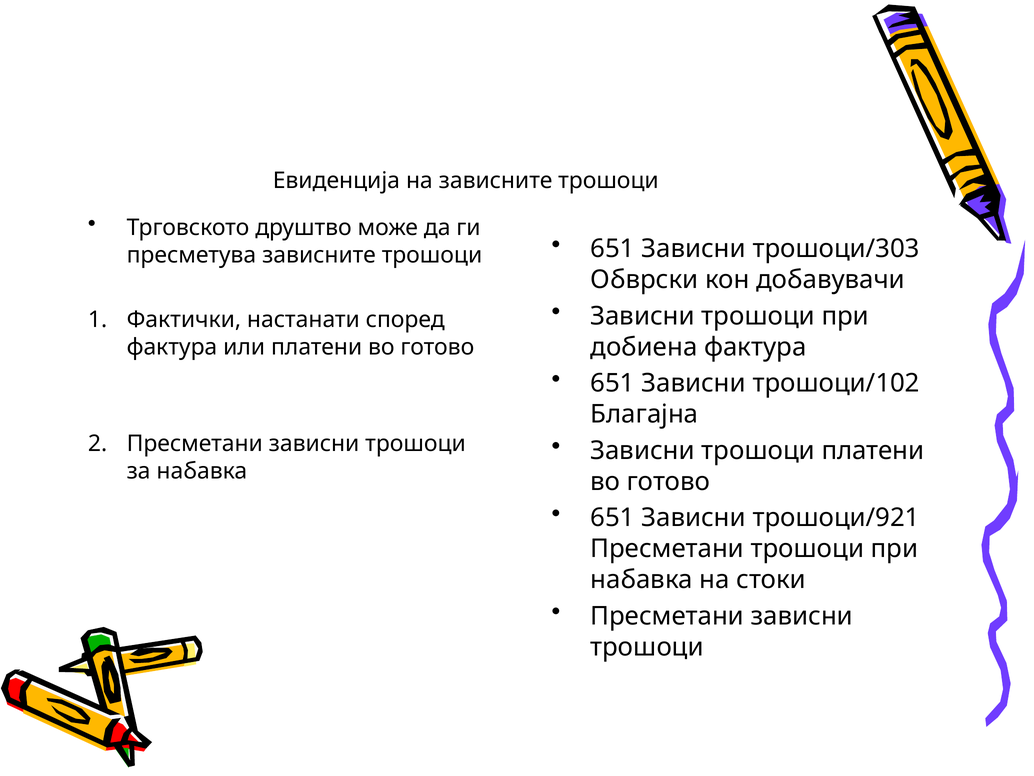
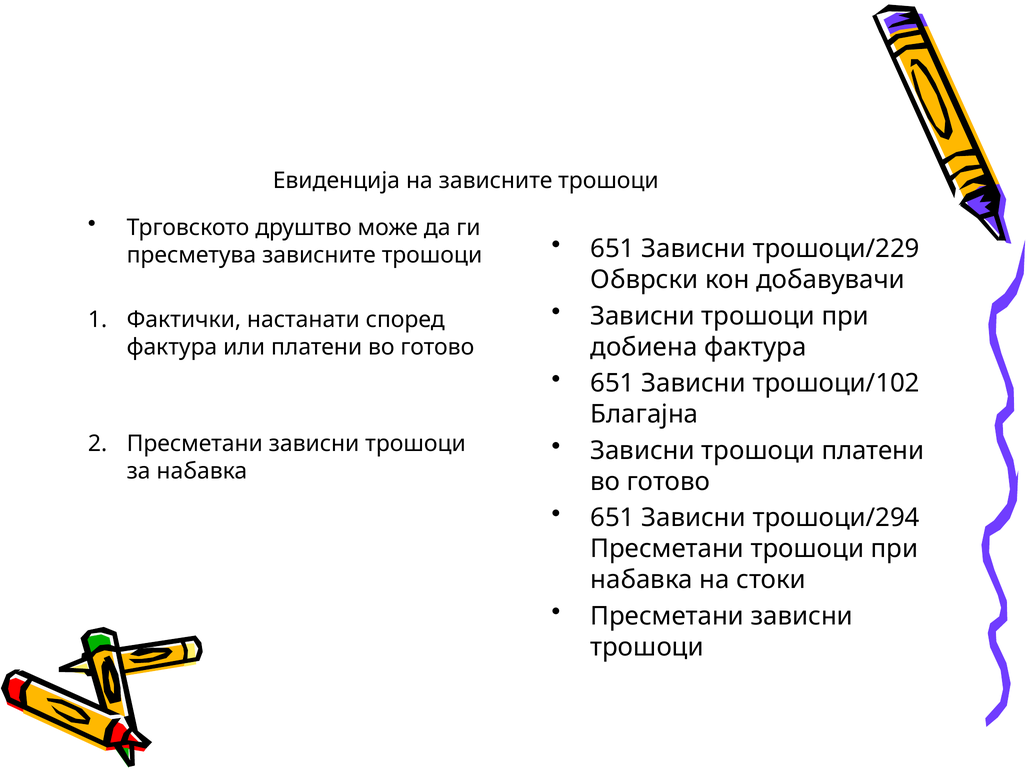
трошоци/303: трошоци/303 -> трошоци/229 (836, 249)
трошоци/921: трошоци/921 -> трошоци/294 (836, 518)
